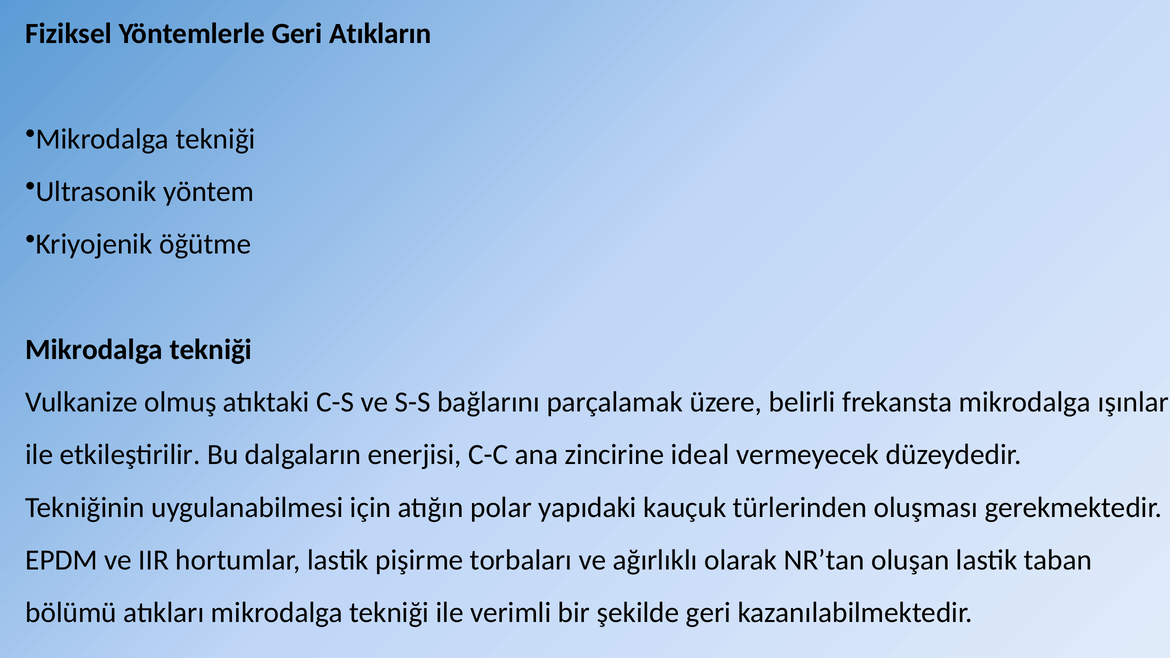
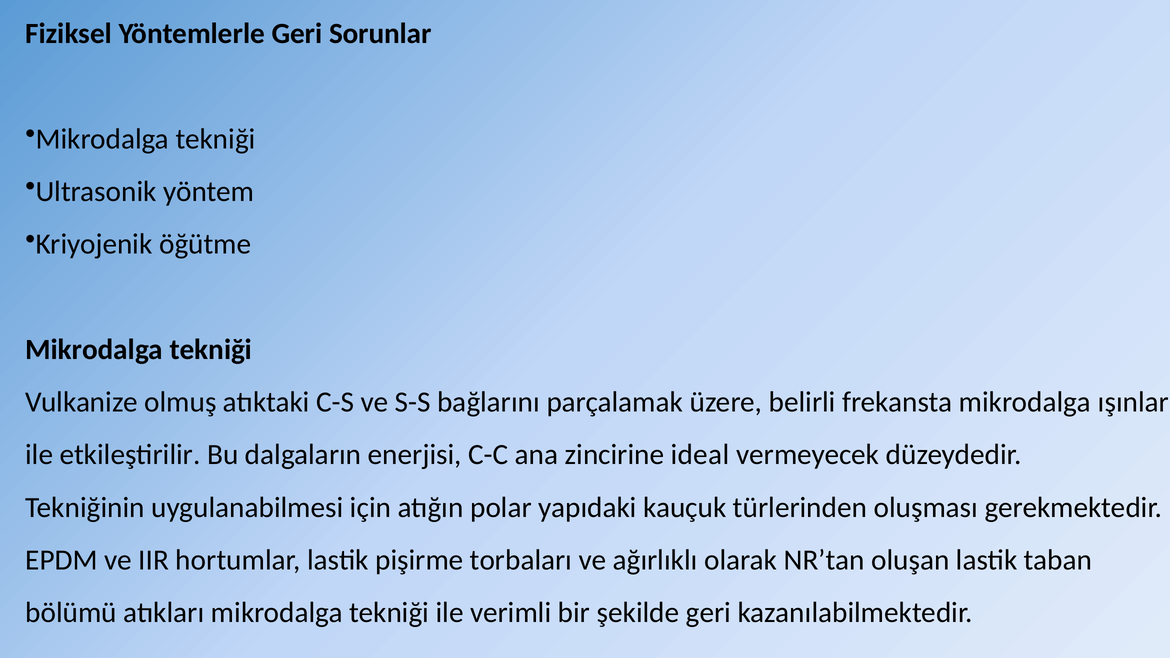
Atıkların: Atıkların -> Sorunlar (380, 34)
